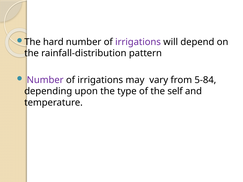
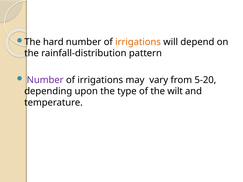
irrigations colour: purple -> orange (138, 42)
5-84: 5-84 -> 5-20 (205, 80)
self: self -> wilt (175, 91)
